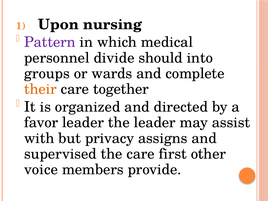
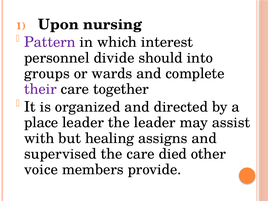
medical: medical -> interest (167, 42)
their colour: orange -> purple (40, 89)
favor: favor -> place (41, 123)
privacy: privacy -> healing (110, 138)
first: first -> died (173, 154)
